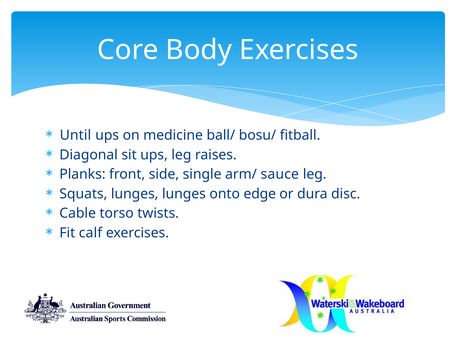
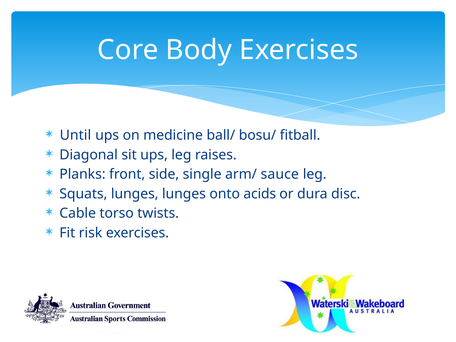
edge: edge -> acids (260, 194)
calf: calf -> risk (91, 233)
